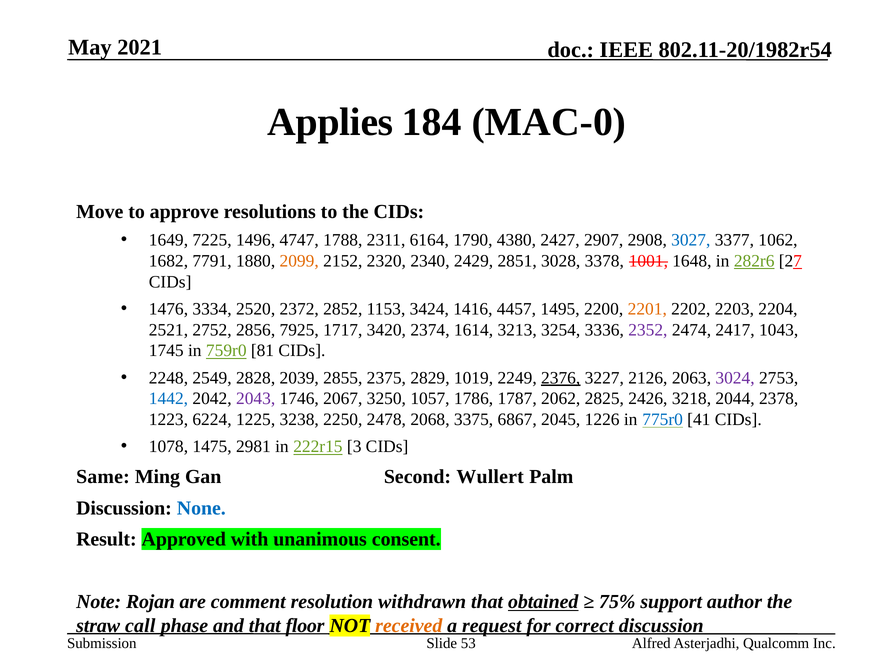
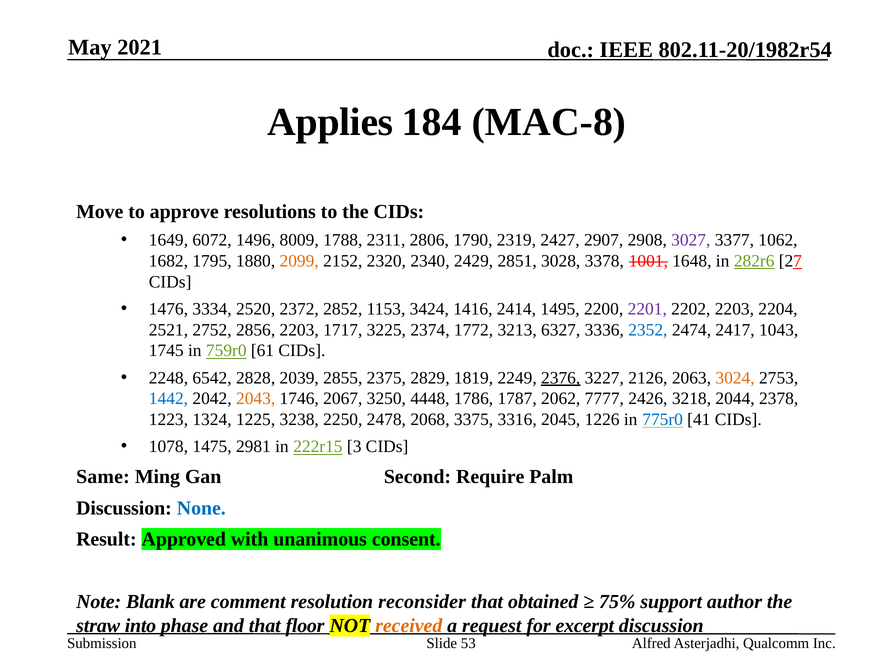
MAC-0: MAC-0 -> MAC-8 (549, 122)
7225: 7225 -> 6072 (212, 240)
4747: 4747 -> 8009 (299, 240)
6164: 6164 -> 2806 (429, 240)
4380: 4380 -> 2319 (516, 240)
3027 colour: blue -> purple (691, 240)
7791: 7791 -> 1795 (212, 261)
4457: 4457 -> 2414 (516, 309)
2201 colour: orange -> purple (647, 309)
2856 7925: 7925 -> 2203 (299, 330)
3420: 3420 -> 3225 (386, 330)
1614: 1614 -> 1772 (474, 330)
3254: 3254 -> 6327 (561, 330)
2352 colour: purple -> blue (648, 330)
81: 81 -> 61 (262, 351)
2549: 2549 -> 6542 (212, 378)
1019: 1019 -> 1819 (474, 378)
3024 colour: purple -> orange (735, 378)
2043 colour: purple -> orange (256, 399)
1057: 1057 -> 4448 (430, 399)
2825: 2825 -> 7777 (604, 399)
6224: 6224 -> 1324 (212, 420)
6867: 6867 -> 3316 (517, 420)
Wullert: Wullert -> Require (490, 477)
Rojan: Rojan -> Blank (150, 602)
withdrawn: withdrawn -> reconsider (422, 602)
obtained underline: present -> none (543, 602)
call: call -> into (140, 626)
correct: correct -> excerpt (585, 626)
